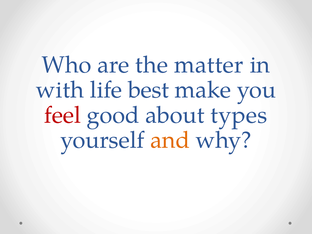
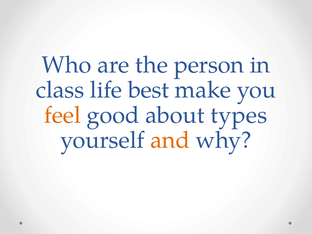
matter: matter -> person (209, 65)
with: with -> class (60, 90)
feel colour: red -> orange (63, 115)
